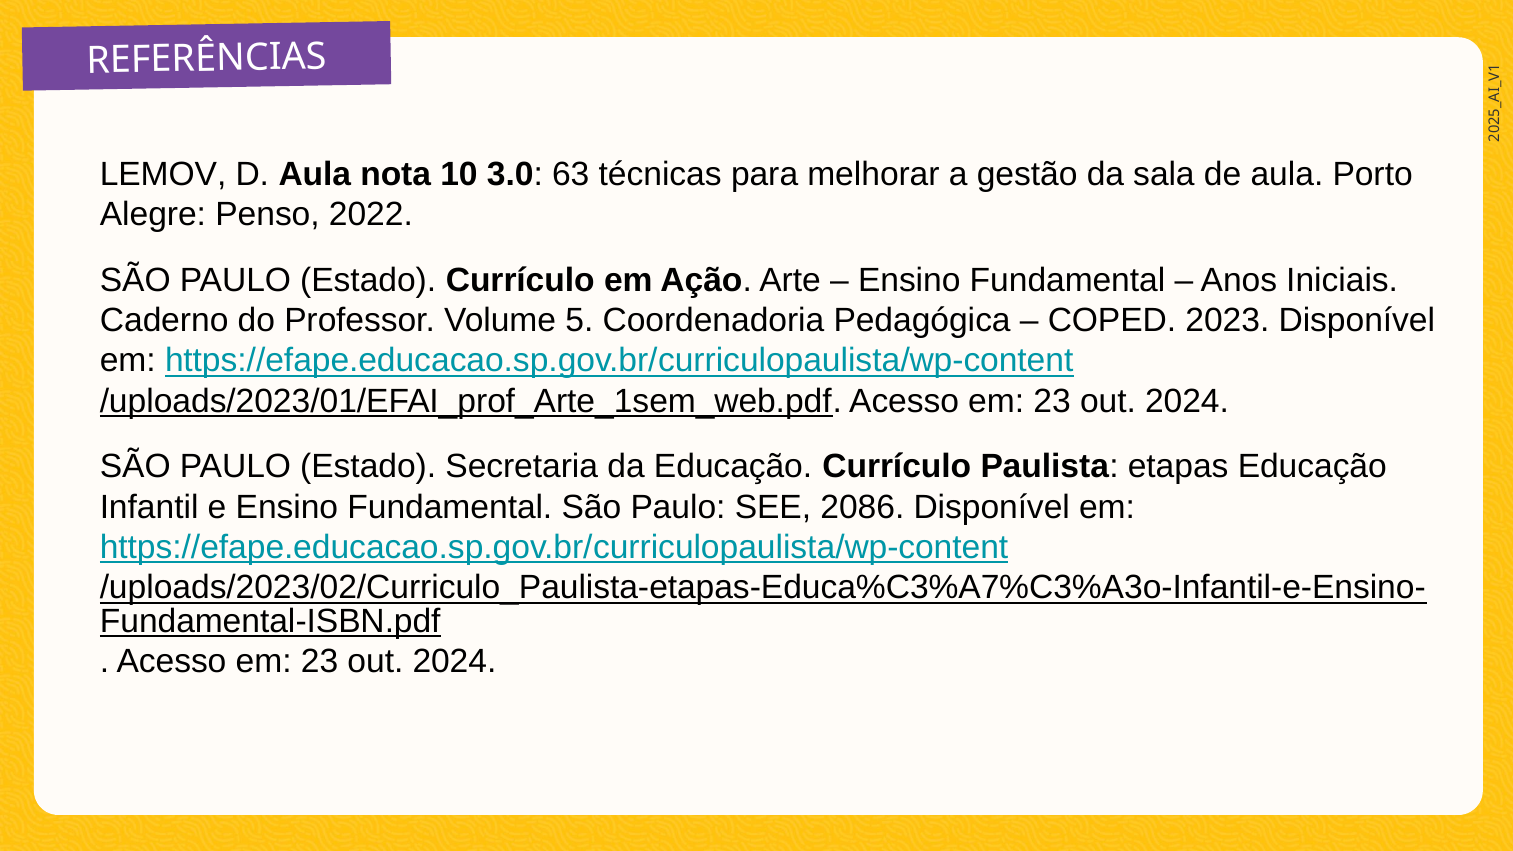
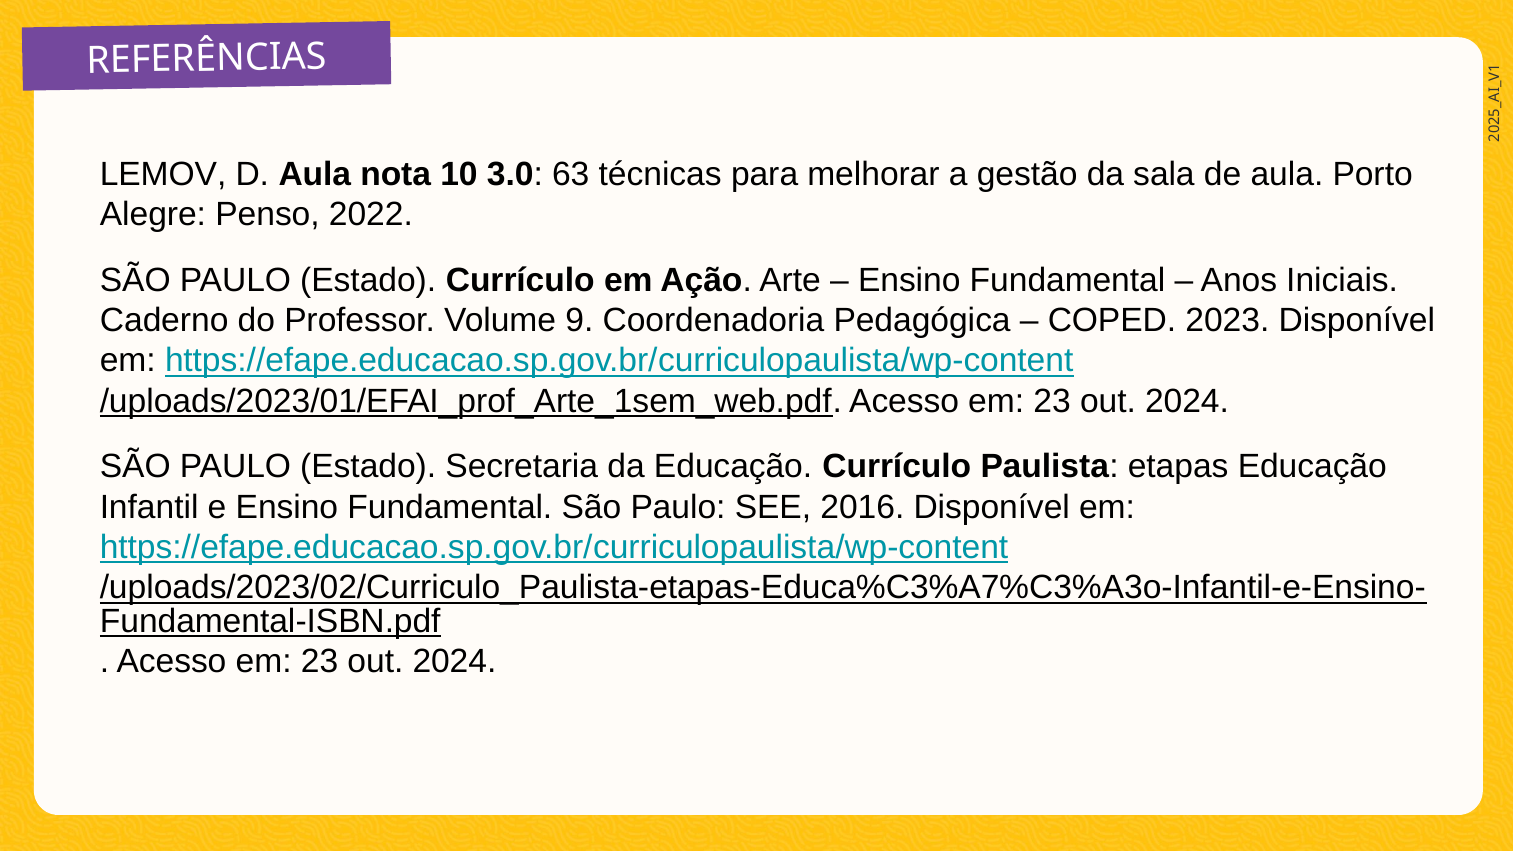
Volume 5: 5 -> 9 (579, 321)
2086: 2086 -> 2016 (862, 507)
